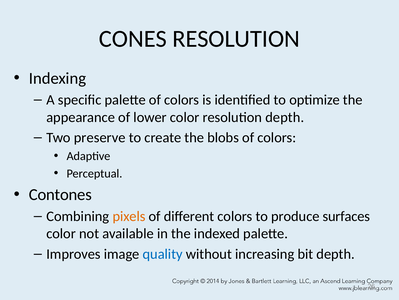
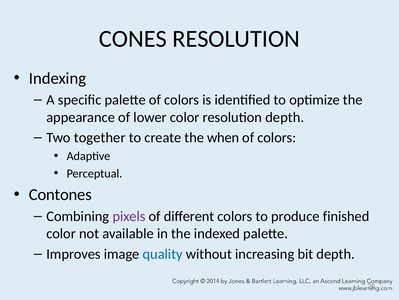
preserve: preserve -> together (100, 137)
blobs: blobs -> when (223, 137)
pixels colour: orange -> purple (129, 216)
surfaces: surfaces -> finished (346, 216)
